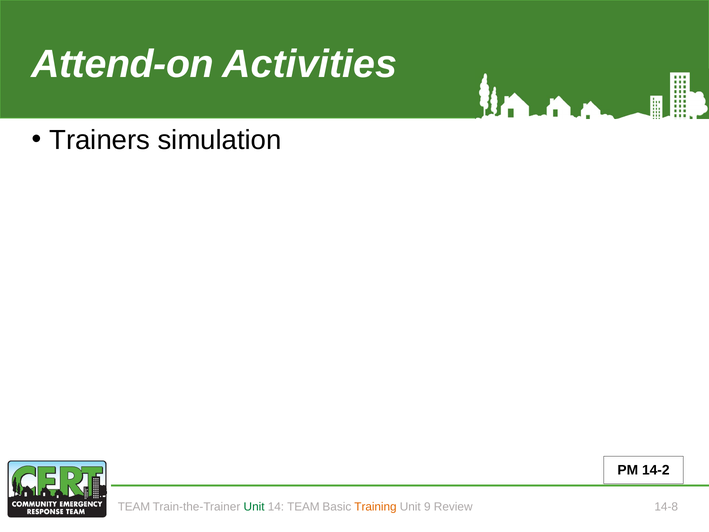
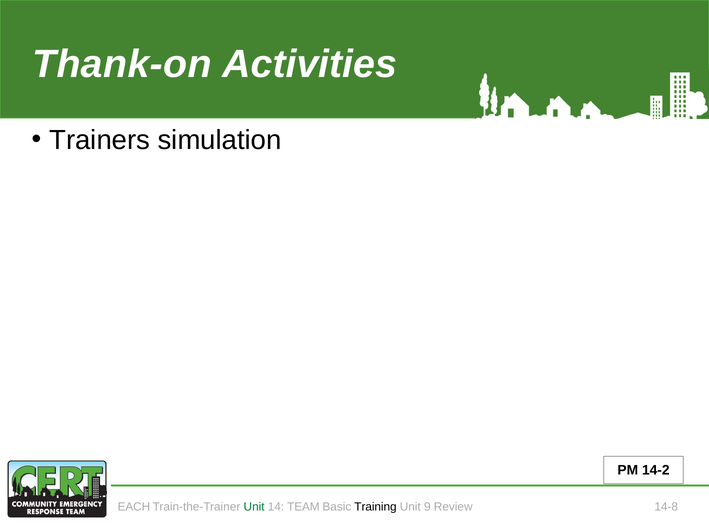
Attend-on: Attend-on -> Thank-on (122, 64)
TEAM: TEAM -> EACH (134, 507)
Training colour: orange -> black (375, 507)
